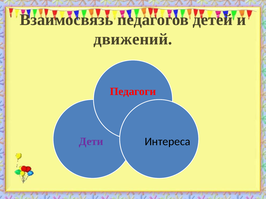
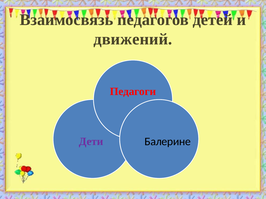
Интереса: Интереса -> Балерине (168, 142)
